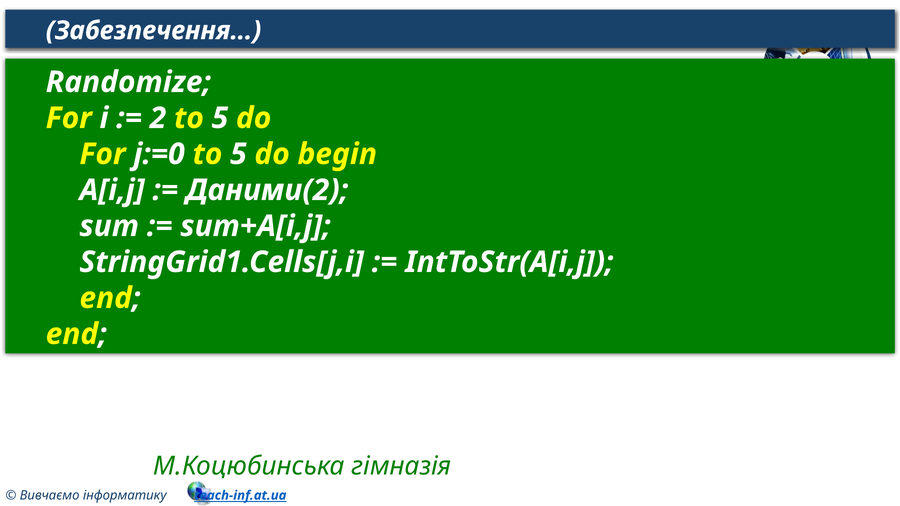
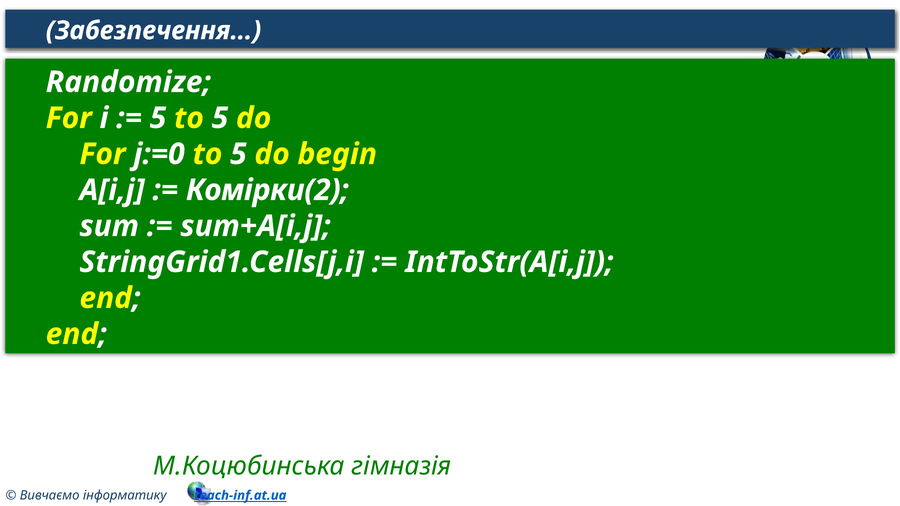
2: 2 -> 5 (158, 118)
Даними(2: Даними(2 -> Комірки(2 (267, 190)
